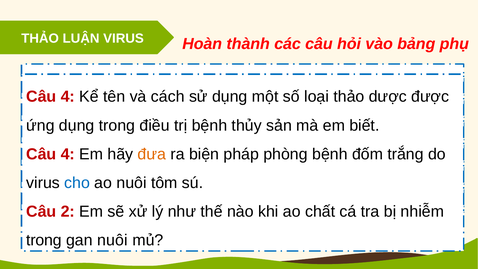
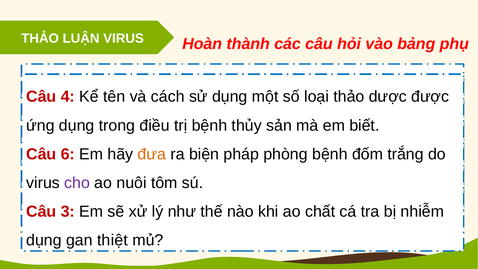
4: 4 -> 6 (68, 154)
cho colour: blue -> purple (77, 183)
2: 2 -> 3 (68, 211)
trong: trong -> dụng (44, 240)
gan nuôi: nuôi -> thiệt (112, 240)
